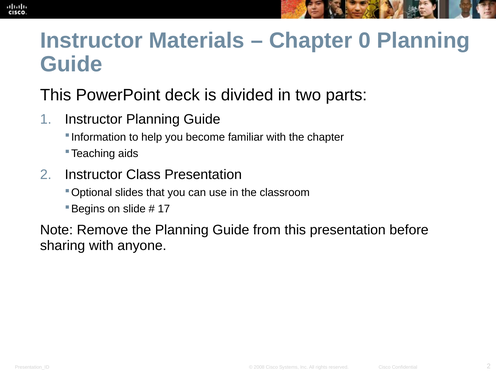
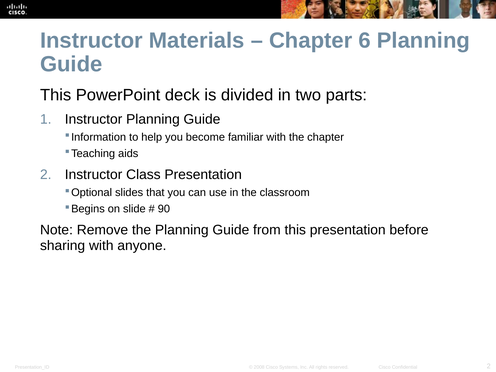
0: 0 -> 6 (365, 40)
17: 17 -> 90 (164, 209)
